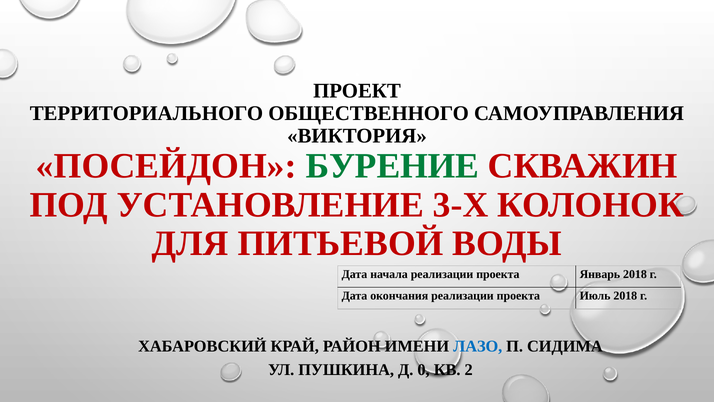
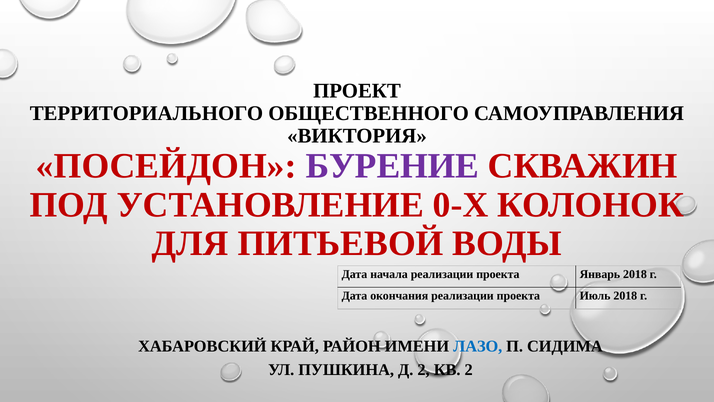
БУРЕНИЕ colour: green -> purple (392, 166)
3-Х: 3-Х -> 0-Х (461, 205)
Д 0: 0 -> 2 (424, 369)
